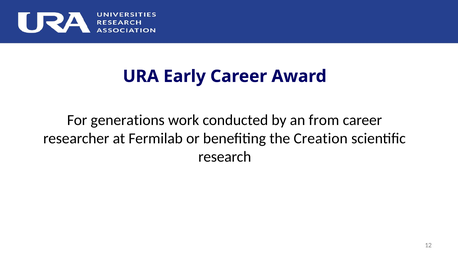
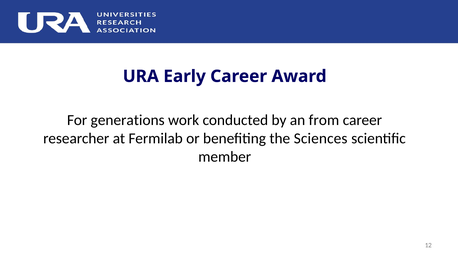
Creation: Creation -> Sciences (321, 138)
research: research -> member (225, 157)
